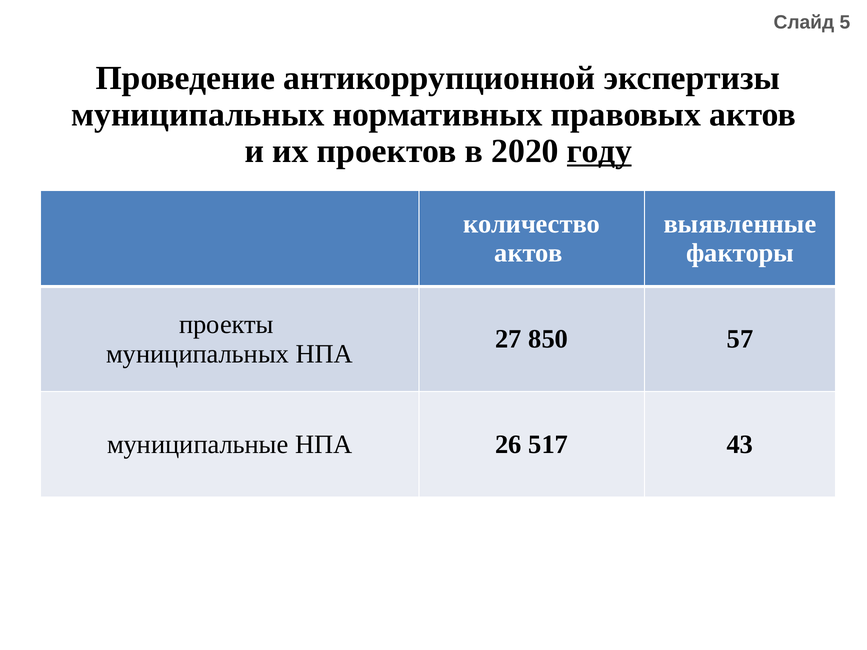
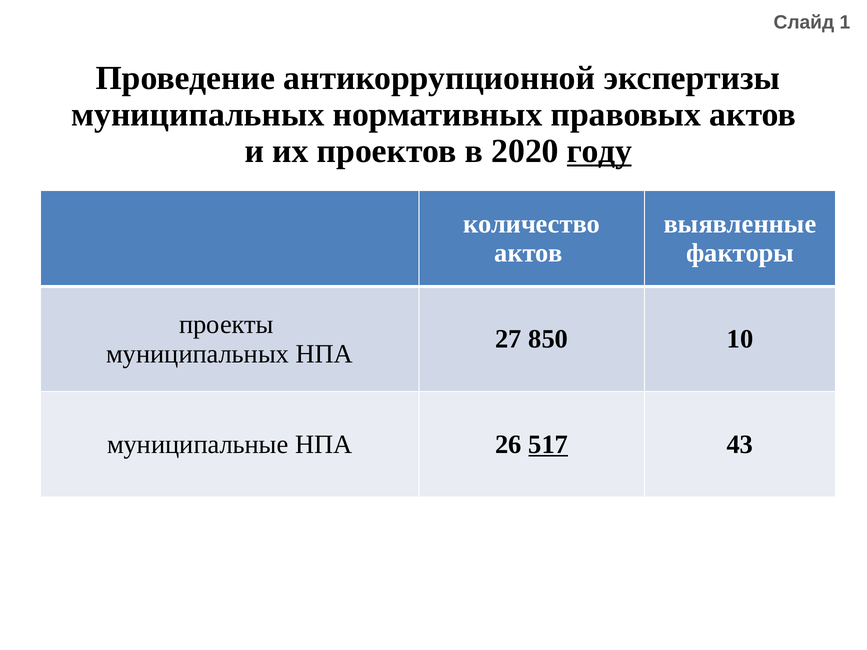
5: 5 -> 1 (845, 22)
57: 57 -> 10 (740, 339)
517 underline: none -> present (548, 445)
